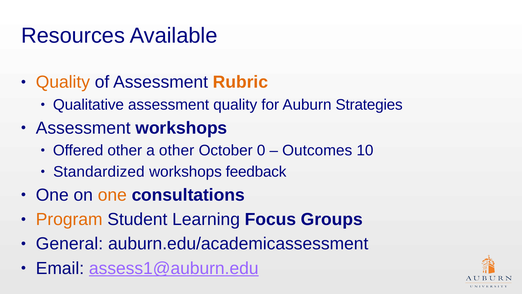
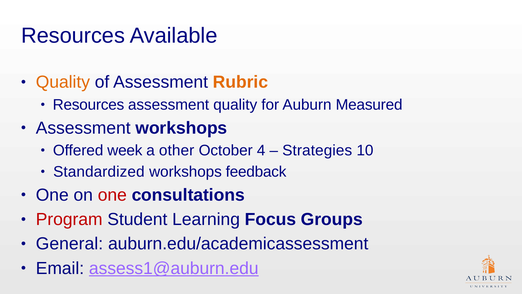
Qualitative: Qualitative -> Resources (88, 105)
Strategies: Strategies -> Measured (369, 105)
Offered other: other -> week (125, 150)
0: 0 -> 4 (261, 150)
Outcomes: Outcomes -> Strategies (317, 150)
one colour: orange -> red (112, 195)
Program colour: orange -> red (69, 219)
